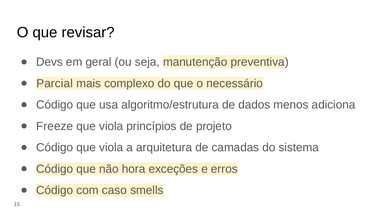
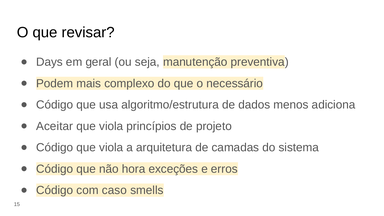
Devs: Devs -> Days (49, 62)
Parcial: Parcial -> Podem (55, 83)
Freeze: Freeze -> Aceitar (55, 126)
